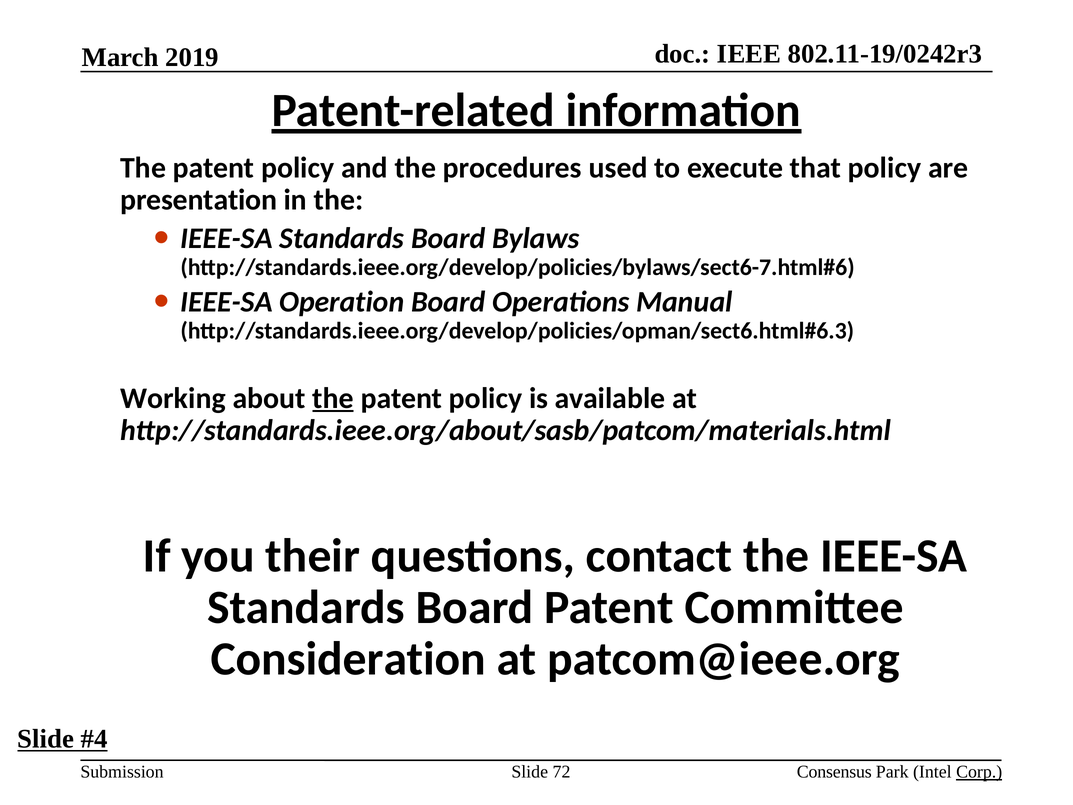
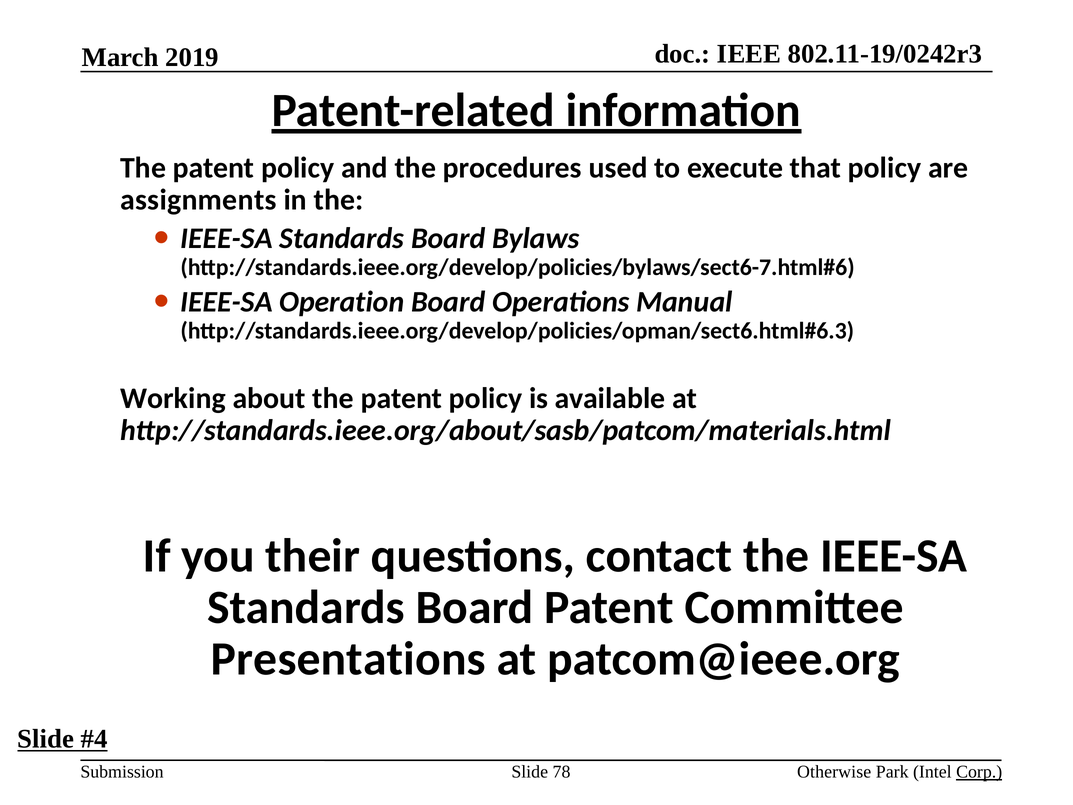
presentation: presentation -> assignments (198, 200)
the underline: present -> none (333, 398)
Consideration: Consideration -> Presentations (348, 659)
72: 72 -> 78 (562, 772)
Consensus: Consensus -> Otherwise (834, 772)
